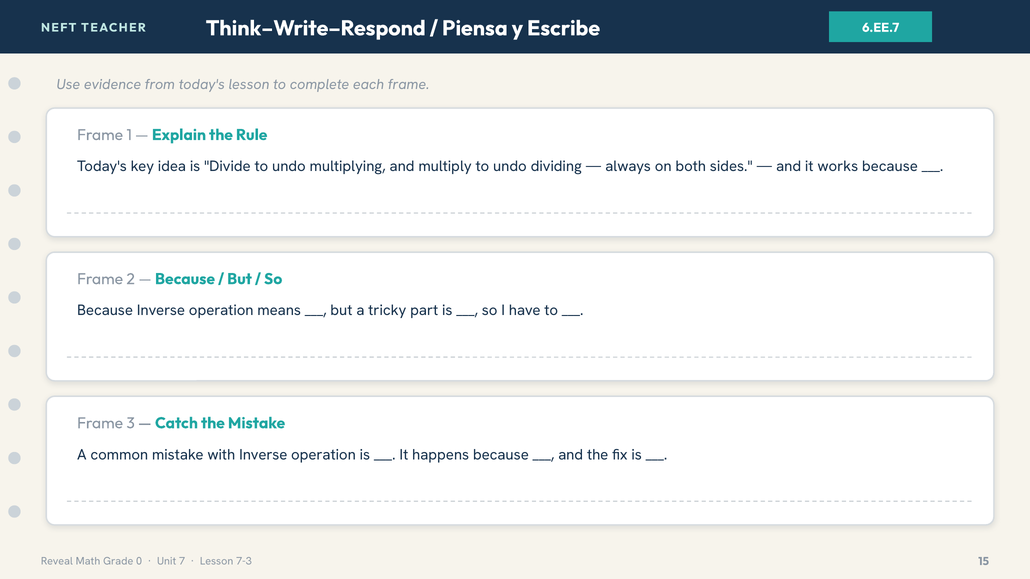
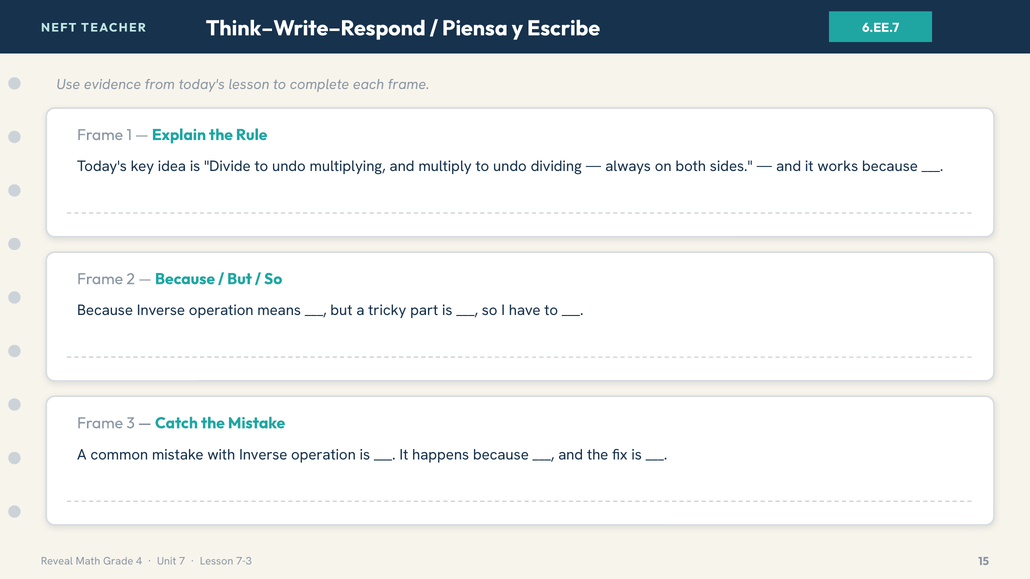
0: 0 -> 4 (139, 562)
